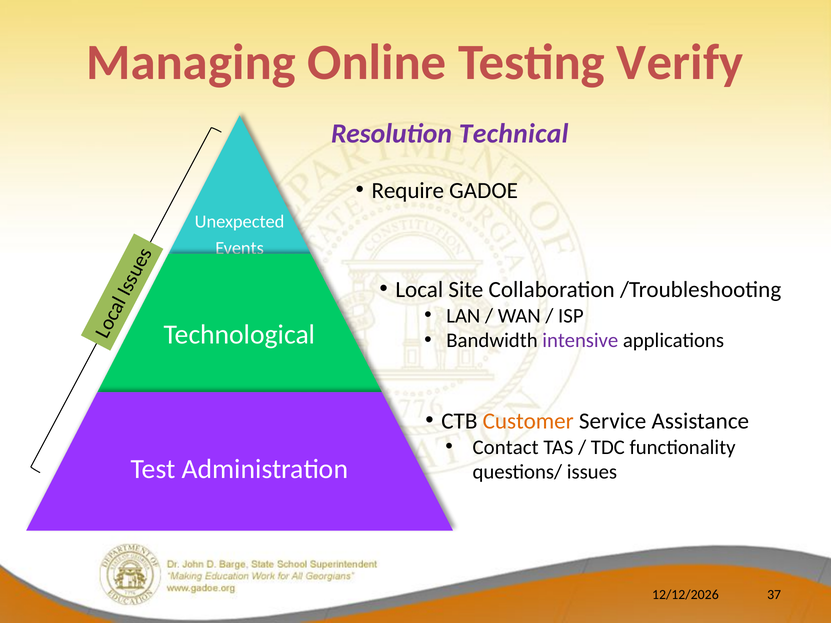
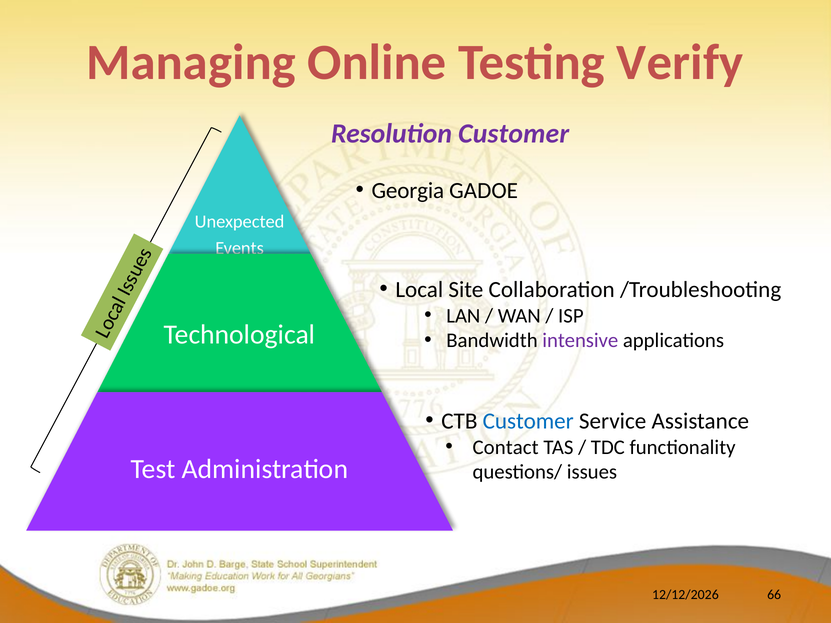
Resolution Technical: Technical -> Customer (514, 133)
Require: Require -> Georgia (408, 191)
Customer colour: orange -> blue (528, 421)
37: 37 -> 66 (774, 595)
